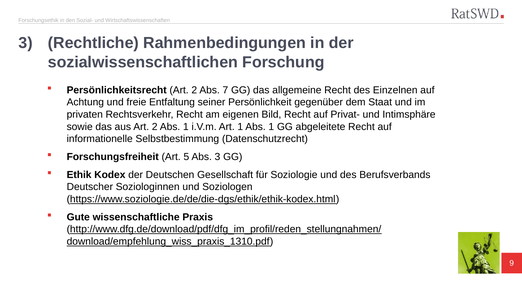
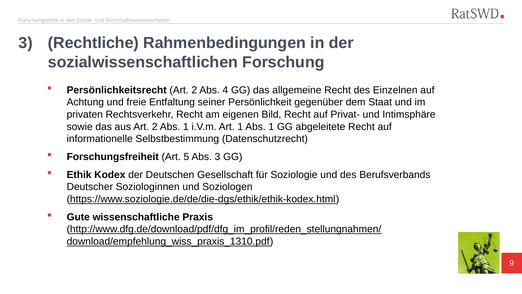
7: 7 -> 4 (225, 90)
